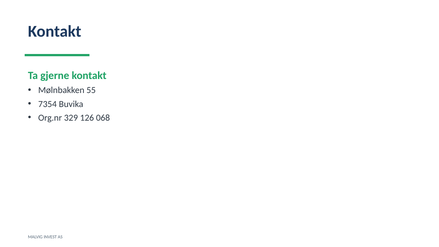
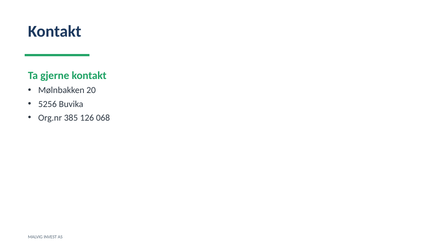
55: 55 -> 20 (91, 90)
7354: 7354 -> 5256 (47, 104)
329: 329 -> 385 (71, 118)
